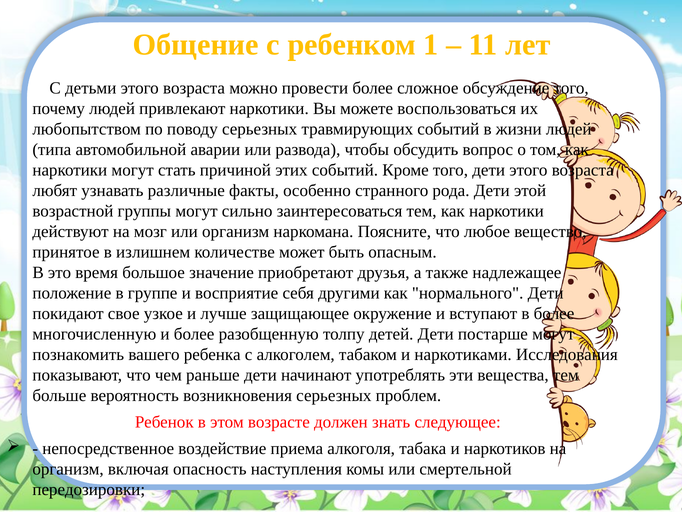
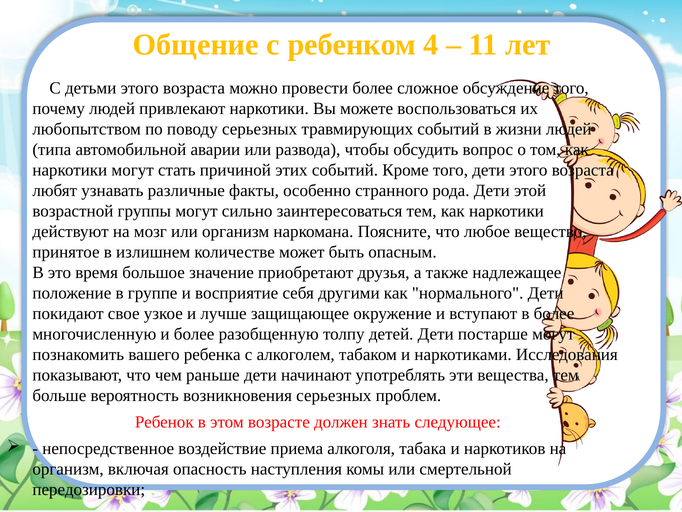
1: 1 -> 4 (431, 45)
